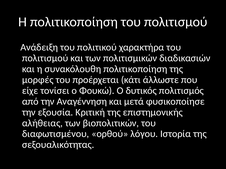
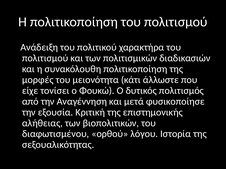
προέρχεται: προέρχεται -> μειονότητα (96, 80)
